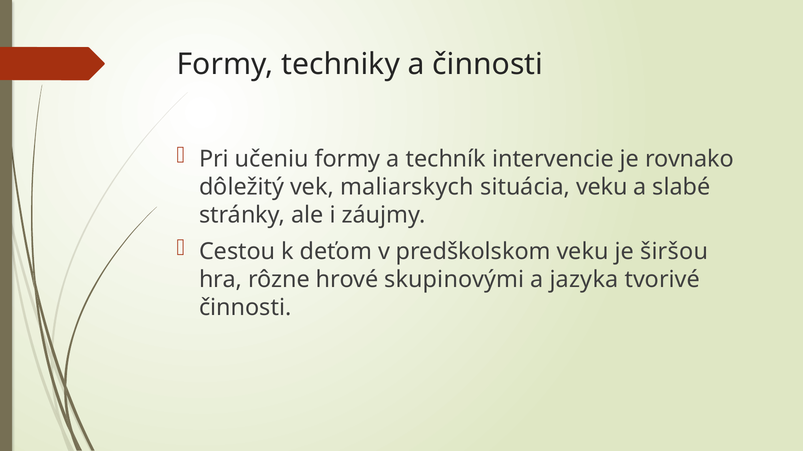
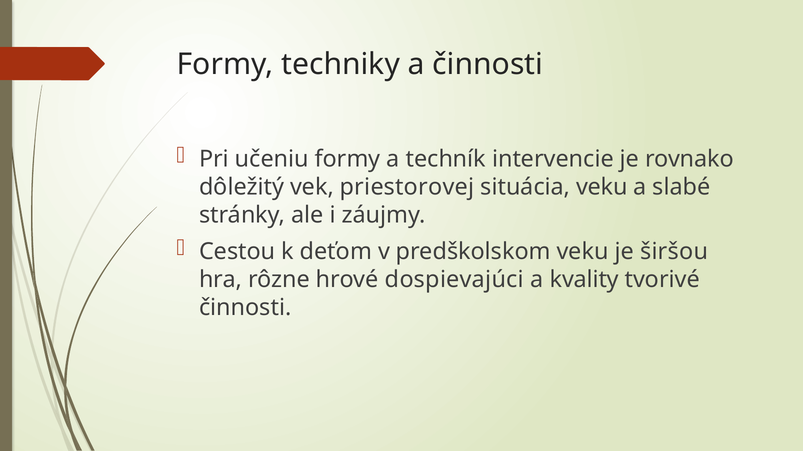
maliarskych: maliarskych -> priestorovej (407, 187)
skupinovými: skupinovými -> dospievajúci (454, 280)
jazyka: jazyka -> kvality (584, 280)
